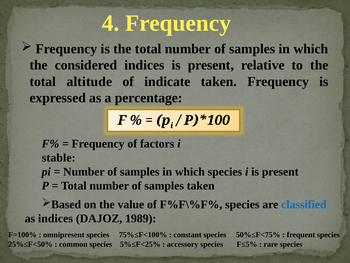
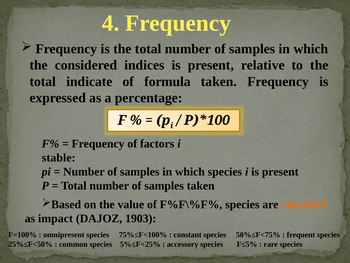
altitude: altitude -> indicate (89, 81)
indicate: indicate -> formula (168, 81)
classified colour: blue -> orange (304, 204)
as indices: indices -> impact (55, 218)
1989: 1989 -> 1903 (141, 218)
